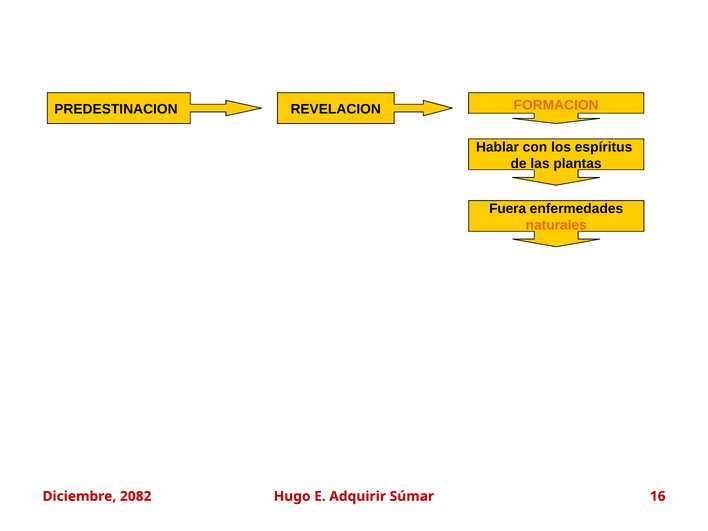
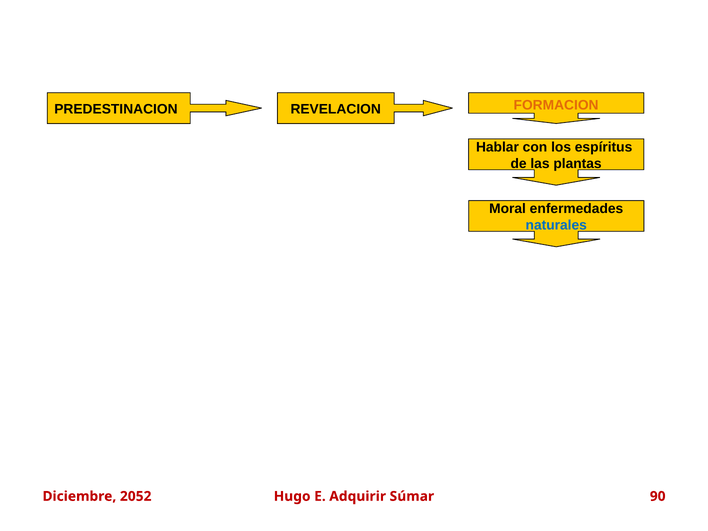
Fuera: Fuera -> Moral (508, 209)
naturales colour: orange -> blue (556, 225)
2082: 2082 -> 2052 (136, 496)
16: 16 -> 90 (658, 496)
